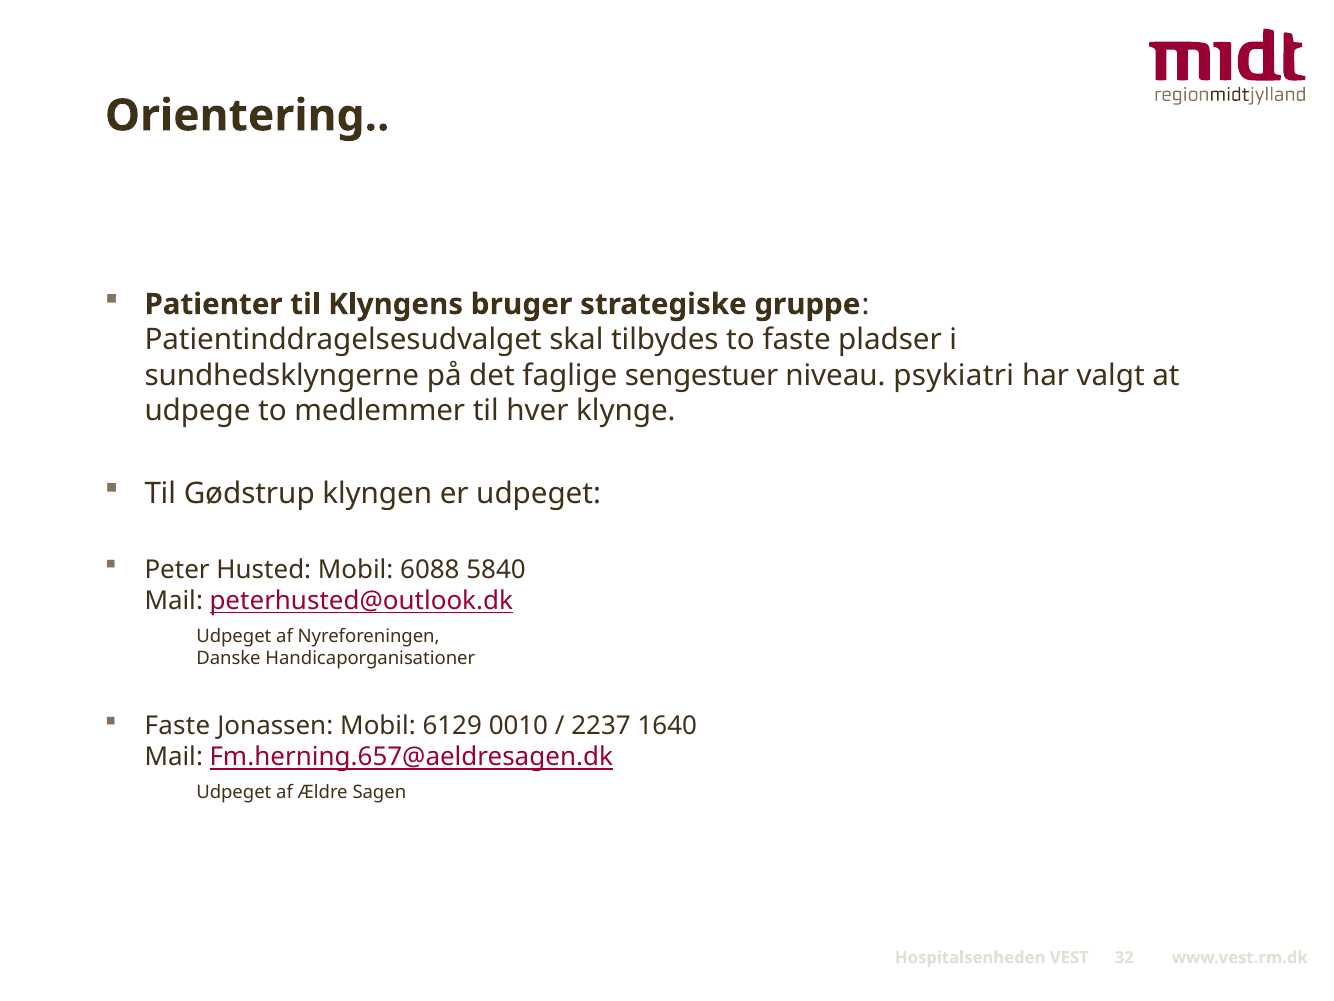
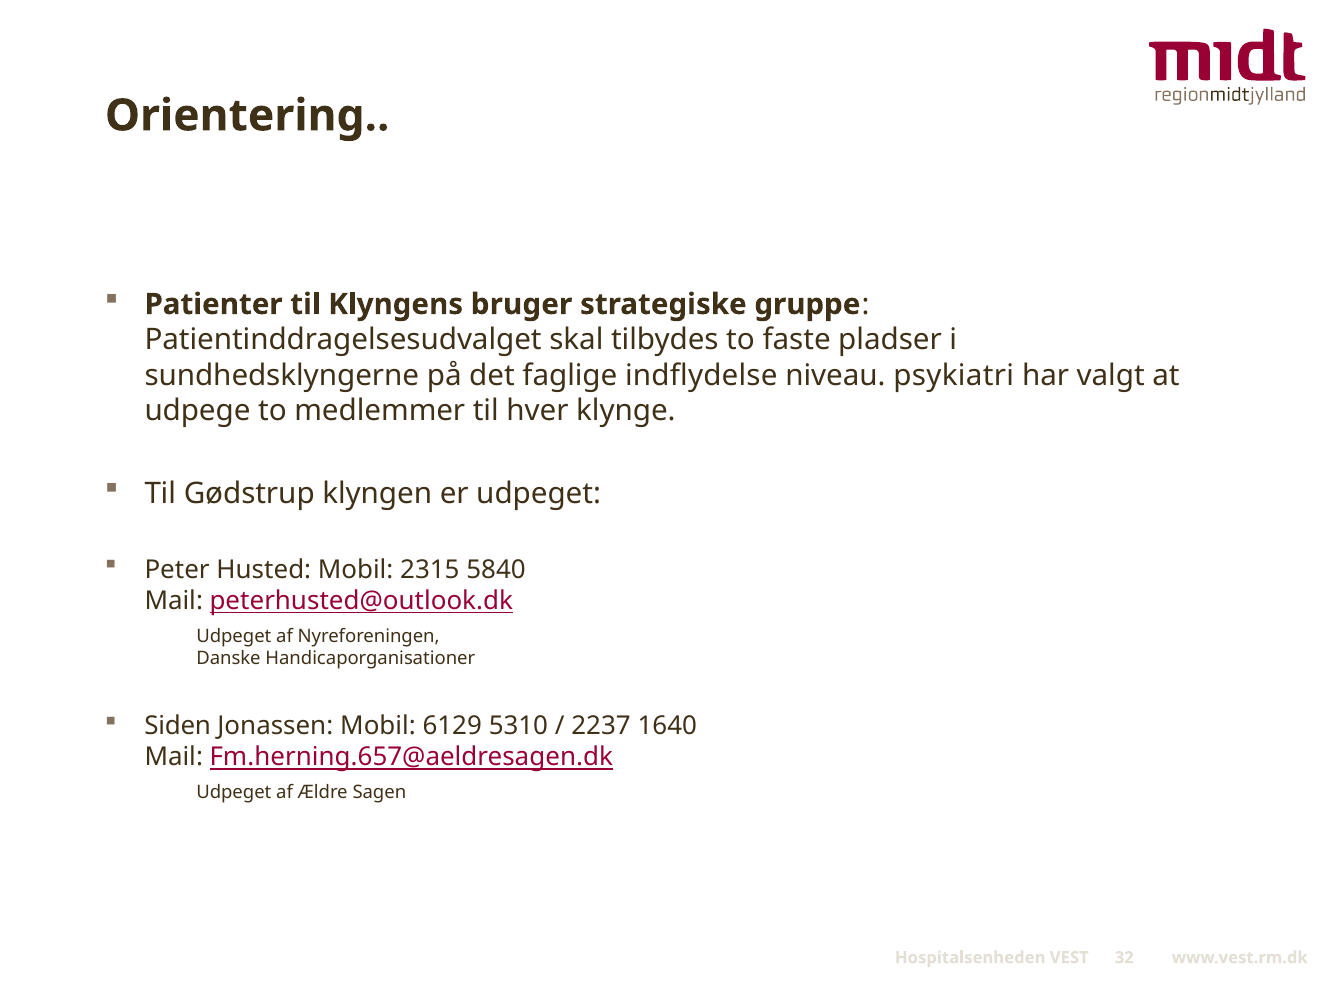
sengestuer: sengestuer -> indflydelse (701, 375)
6088: 6088 -> 2315 (430, 569)
Faste: Faste -> Siden (178, 725)
0010: 0010 -> 5310 (518, 725)
